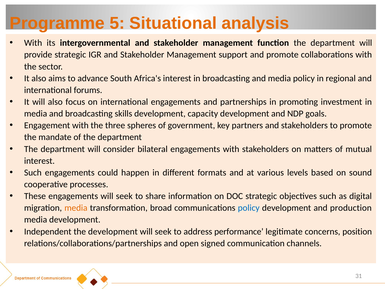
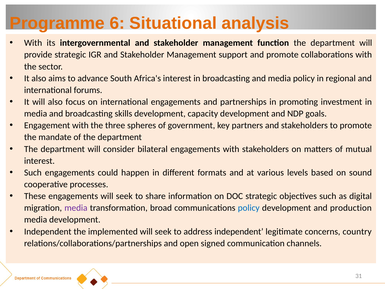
5: 5 -> 6 (117, 23)
media colour: orange -> purple (76, 208)
the development: development -> implemented (113, 231)
address performance: performance -> independent (239, 231)
position: position -> country (357, 231)
